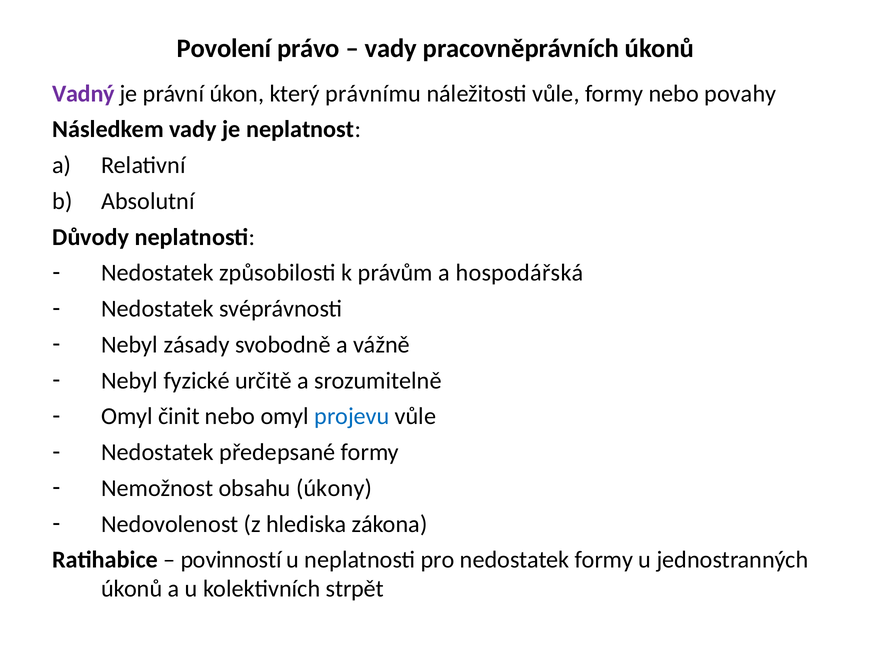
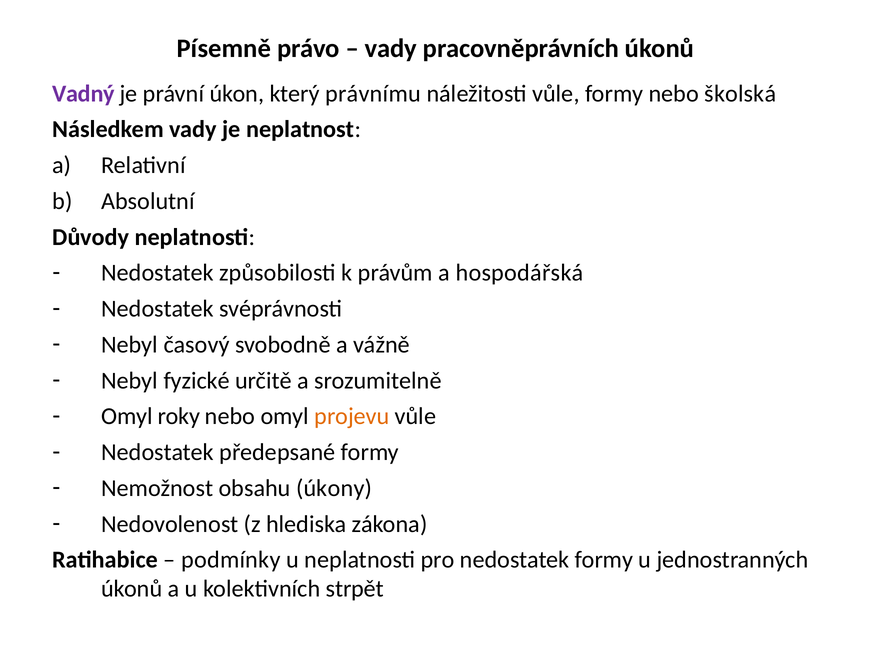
Povolení: Povolení -> Písemně (224, 48)
povahy: povahy -> školská (740, 93)
zásady: zásady -> časový (197, 344)
činit: činit -> roky (179, 416)
projevu colour: blue -> orange (352, 416)
povinností: povinností -> podmínky (231, 559)
